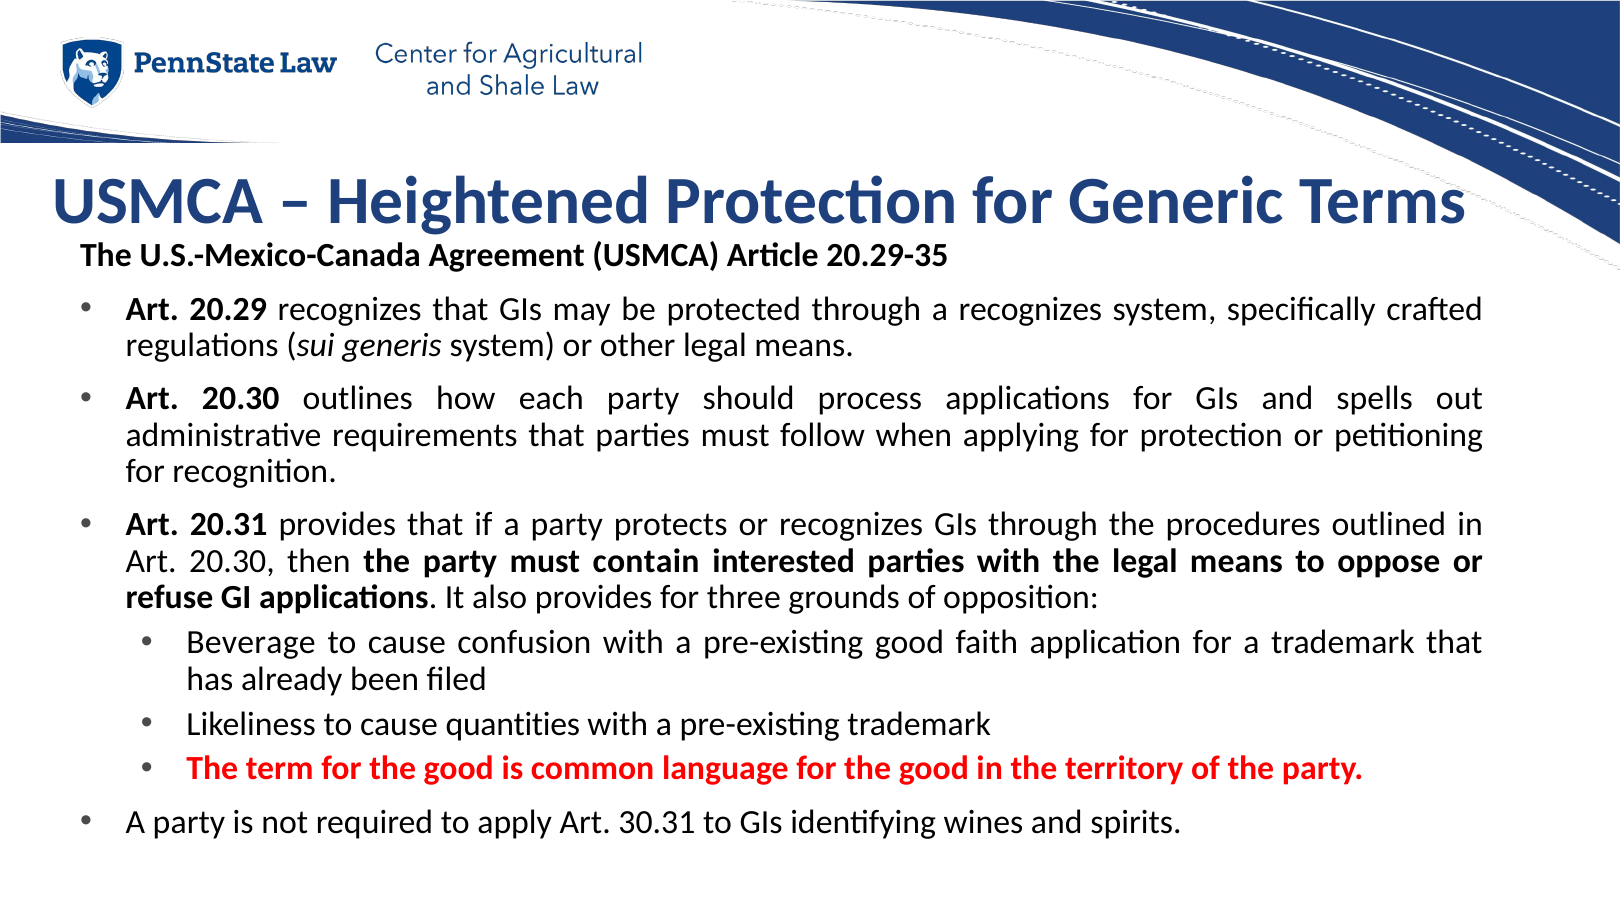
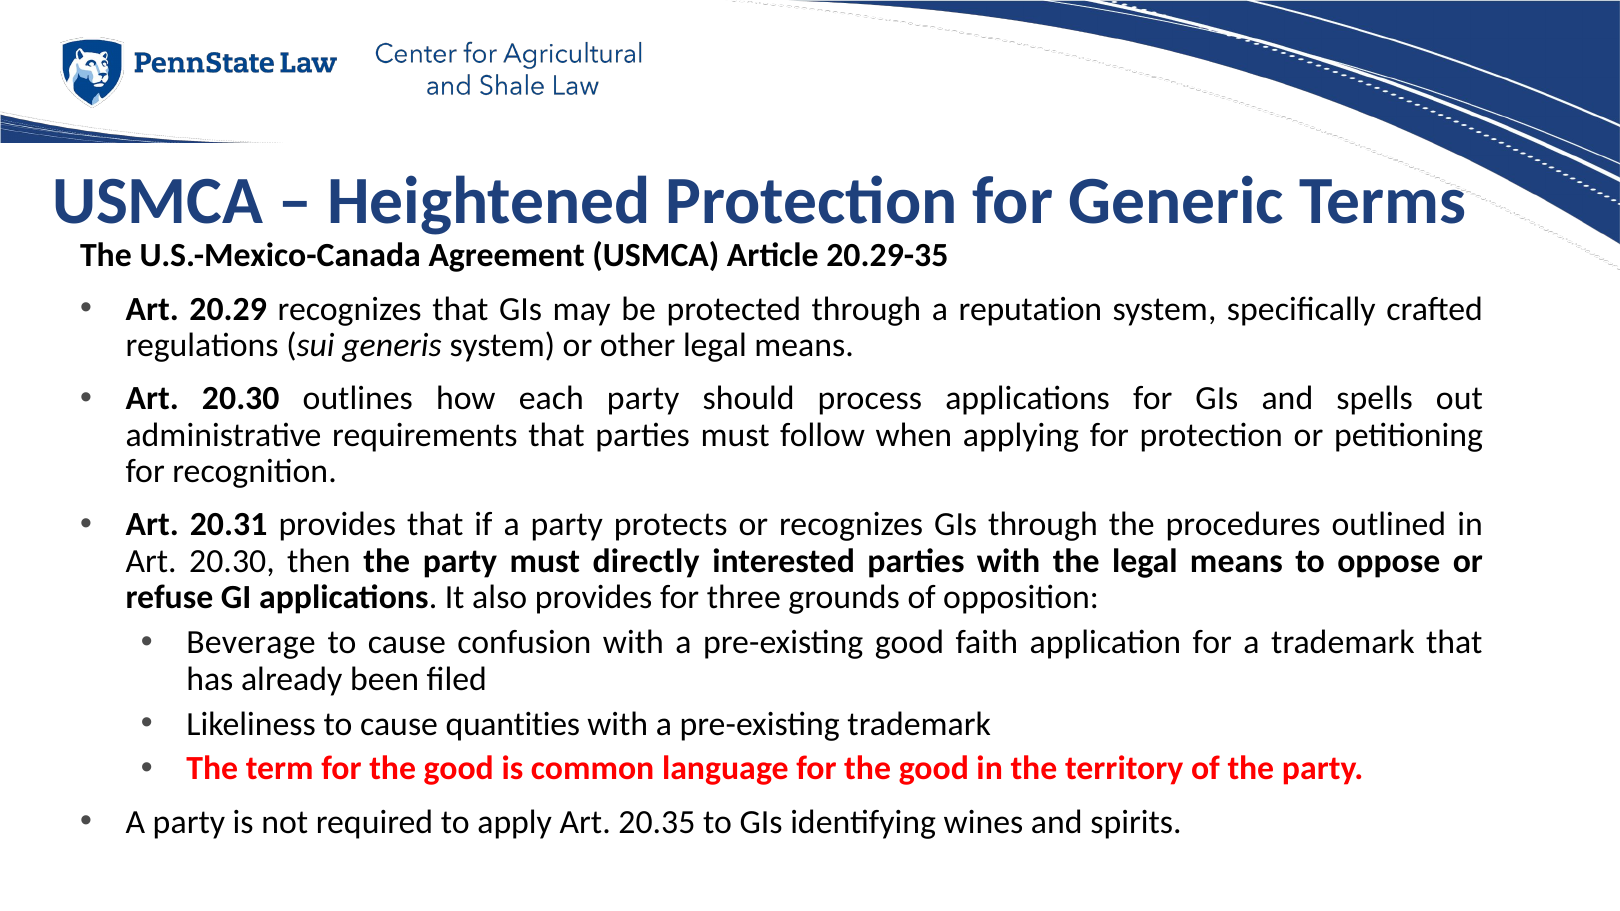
a recognizes: recognizes -> reputation (1030, 309)
contain: contain -> directly (646, 561)
30.31: 30.31 -> 20.35 (657, 822)
